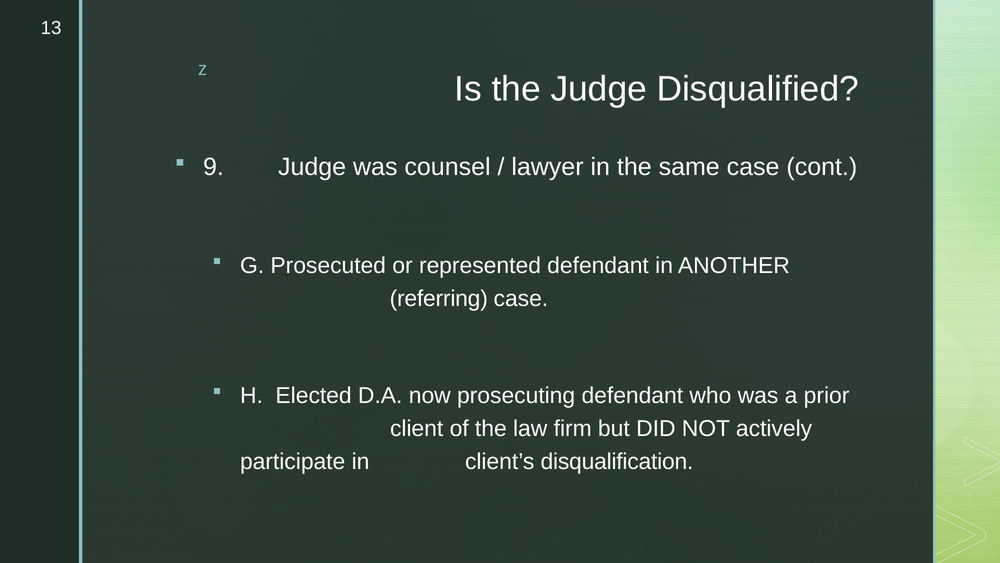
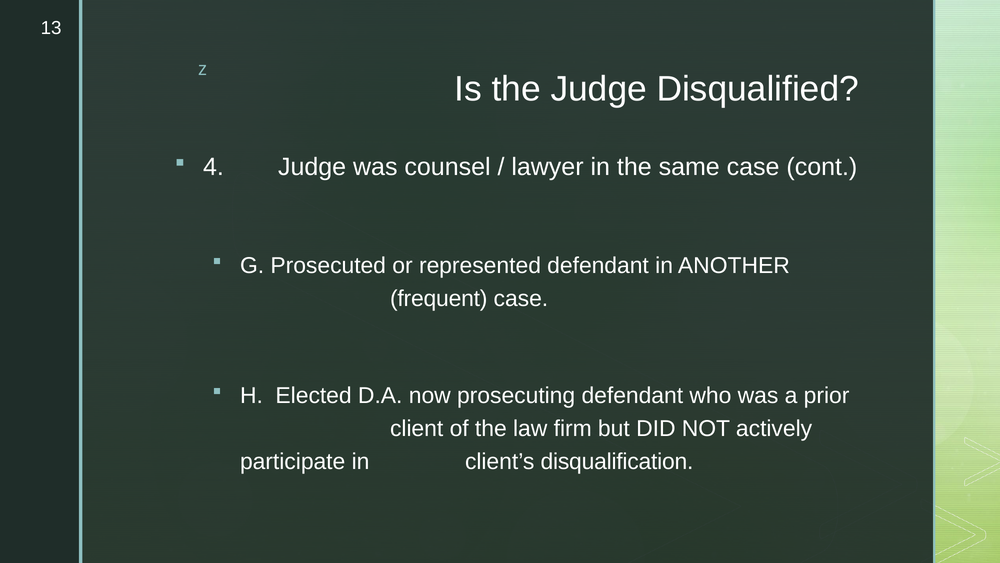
9: 9 -> 4 (213, 167)
referring: referring -> frequent (439, 298)
